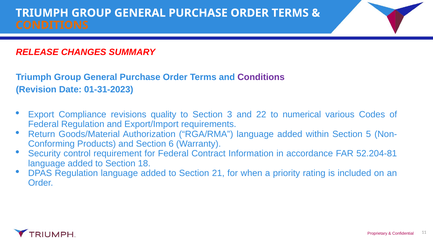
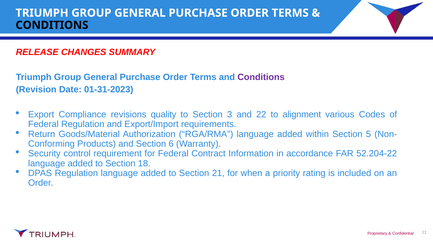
CONDITIONS colour: orange -> black (52, 25)
numerical: numerical -> alignment (302, 114)
52.204-81: 52.204-81 -> 52.204-22 (377, 153)
